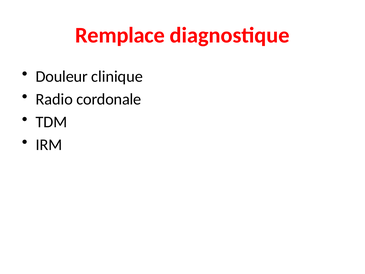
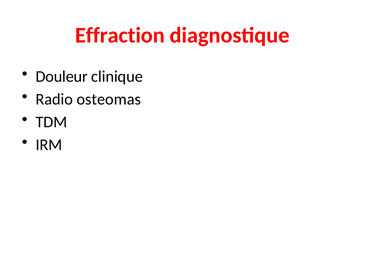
Remplace: Remplace -> Effraction (120, 35)
cordonale: cordonale -> osteomas (109, 99)
